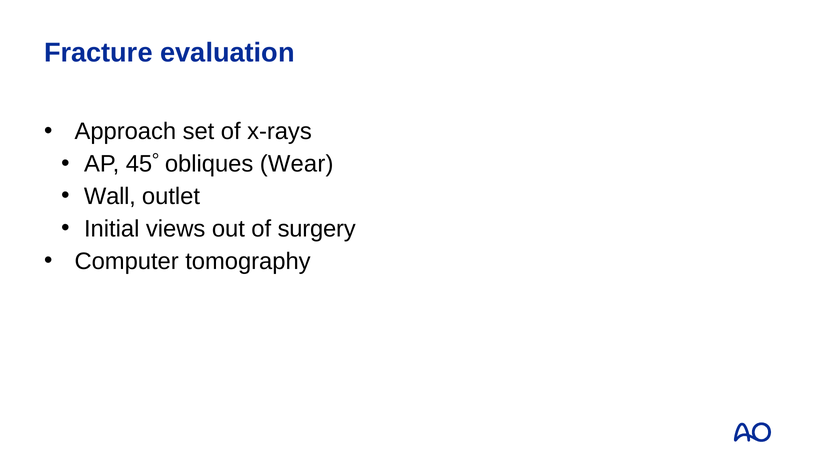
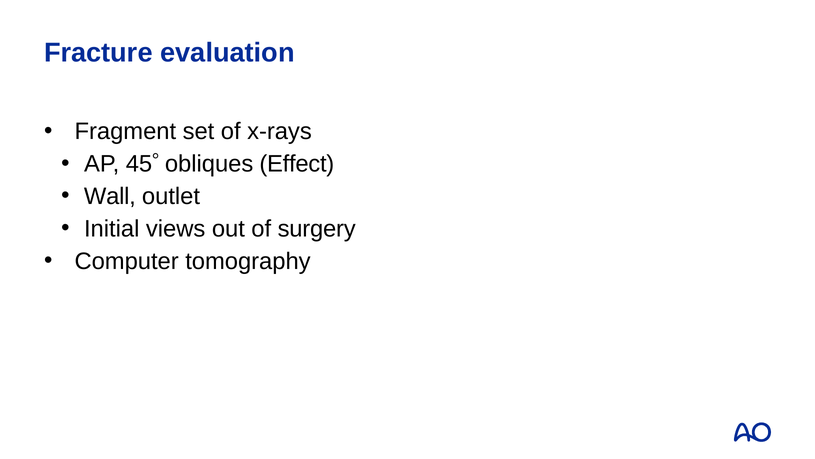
Approach: Approach -> Fragment (125, 131)
Wear: Wear -> Effect (297, 164)
